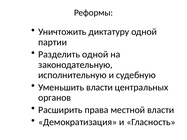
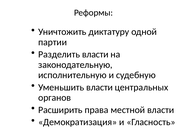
Разделить одной: одной -> власти (95, 54)
